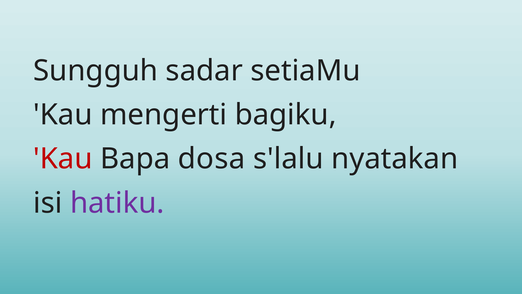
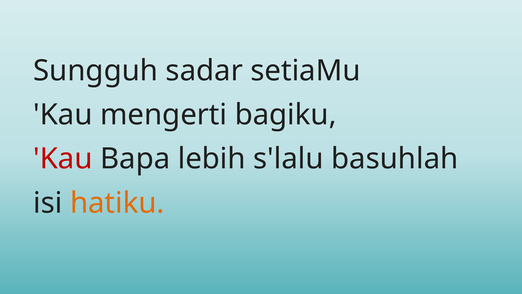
dosa: dosa -> lebih (212, 159)
nyatakan: nyatakan -> basuhlah (395, 159)
hatiku colour: purple -> orange (117, 203)
